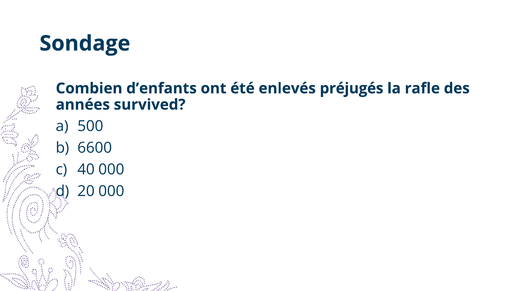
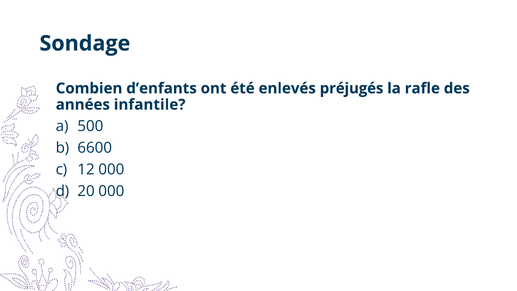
survived: survived -> infantile (150, 105)
40: 40 -> 12 (86, 170)
